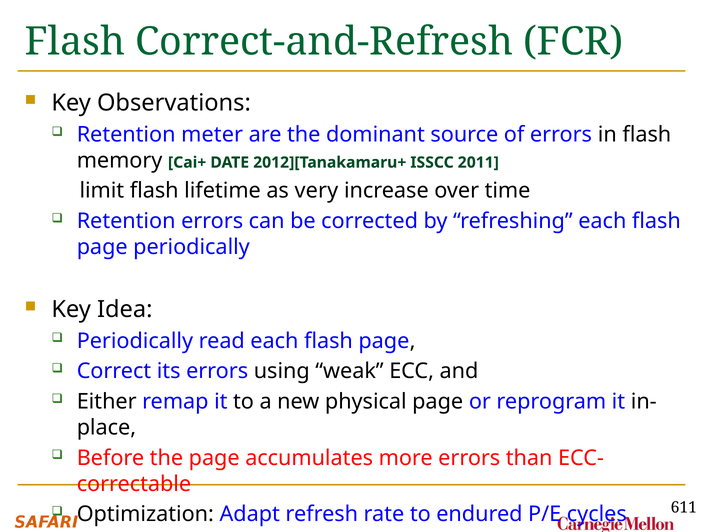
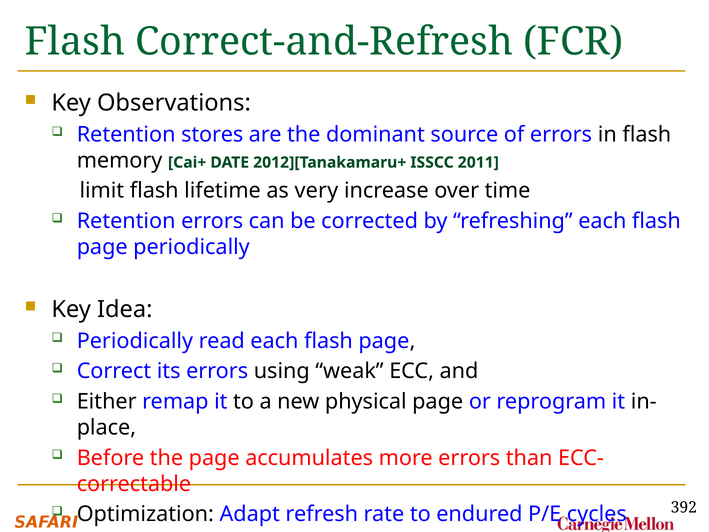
meter: meter -> stores (212, 134)
611: 611 -> 392 (684, 507)
